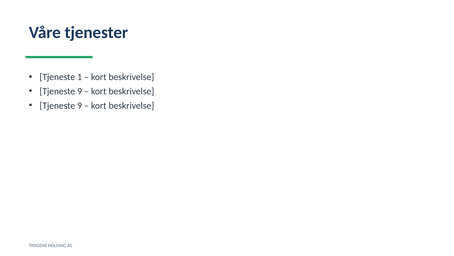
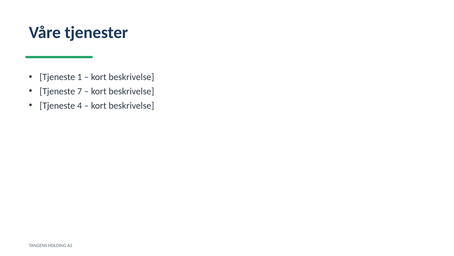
9: 9 -> 7 (80, 91)
9: 9 -> 4 (80, 105)
